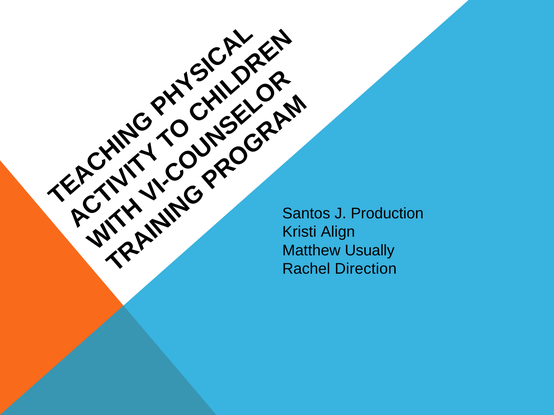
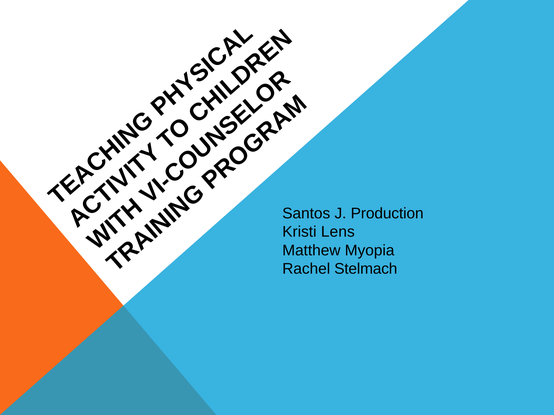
Align: Align -> Lens (338, 232)
Usually: Usually -> Myopia (370, 251)
Direction: Direction -> Stelmach (366, 269)
